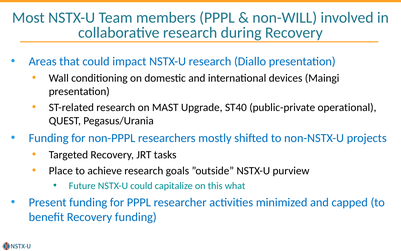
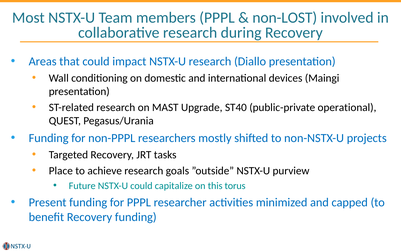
non-WILL: non-WILL -> non-LOST (285, 18)
what: what -> torus (235, 185)
